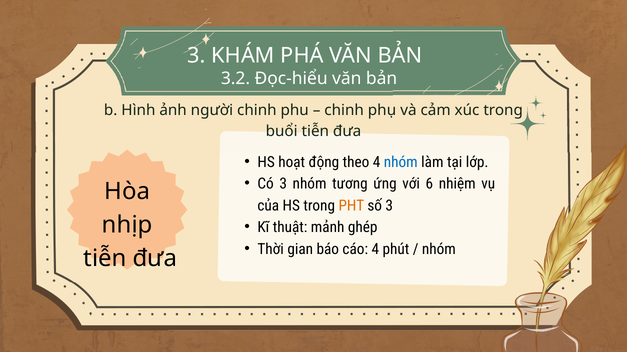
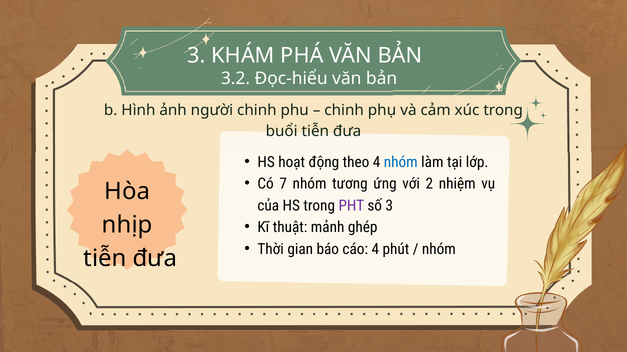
Có 3: 3 -> 7 (283, 184)
6: 6 -> 2 (429, 184)
PHT colour: orange -> purple (351, 206)
